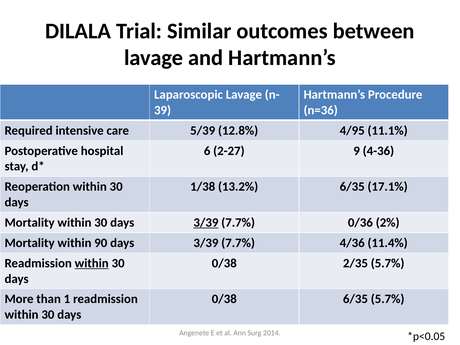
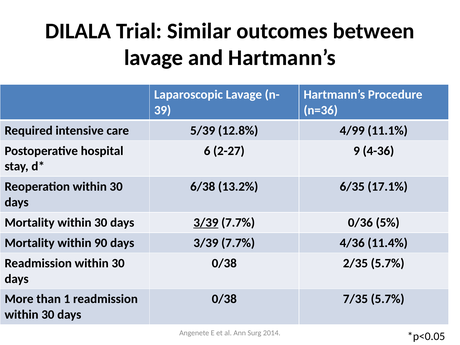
4/95: 4/95 -> 4/99 (352, 131)
1/38: 1/38 -> 6/38 (203, 187)
2%: 2% -> 5% (388, 223)
within underline: present -> none (92, 263)
0/38 6/35: 6/35 -> 7/35 (355, 299)
